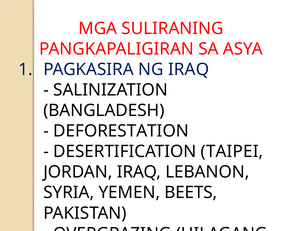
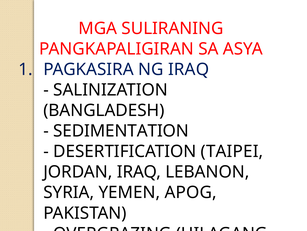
DEFORESTATION: DEFORESTATION -> SEDIMENTATION (121, 131)
BEETS: BEETS -> APOG (191, 192)
